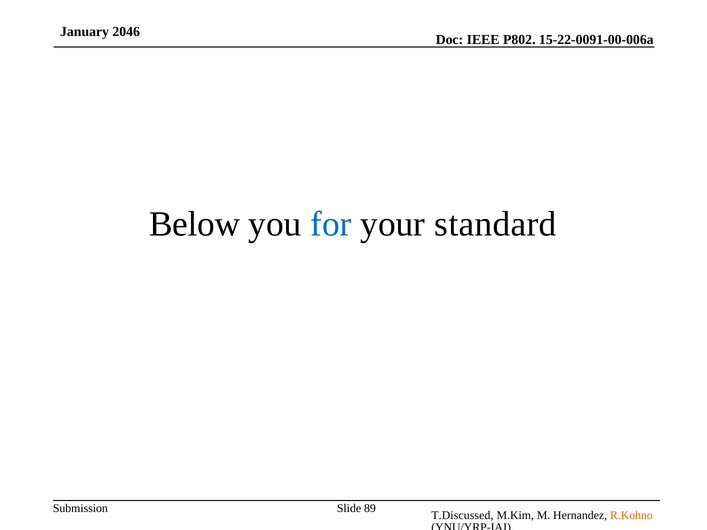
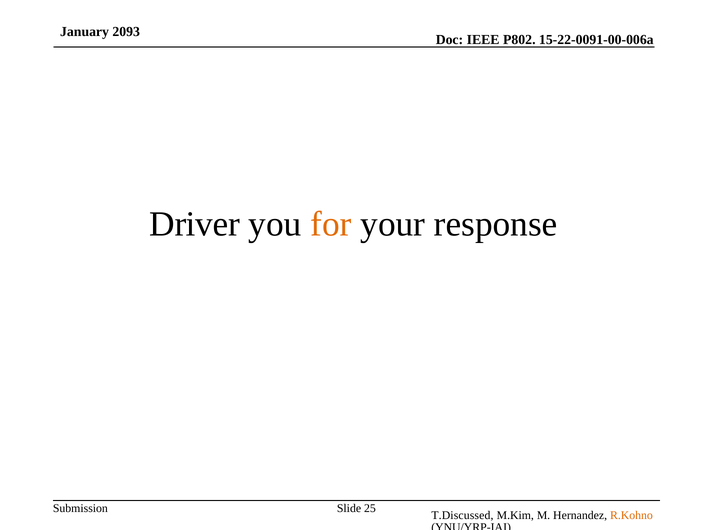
2046: 2046 -> 2093 (126, 32)
Below: Below -> Driver (195, 224)
for colour: blue -> orange (331, 224)
standard: standard -> response (496, 224)
89: 89 -> 25 (370, 509)
